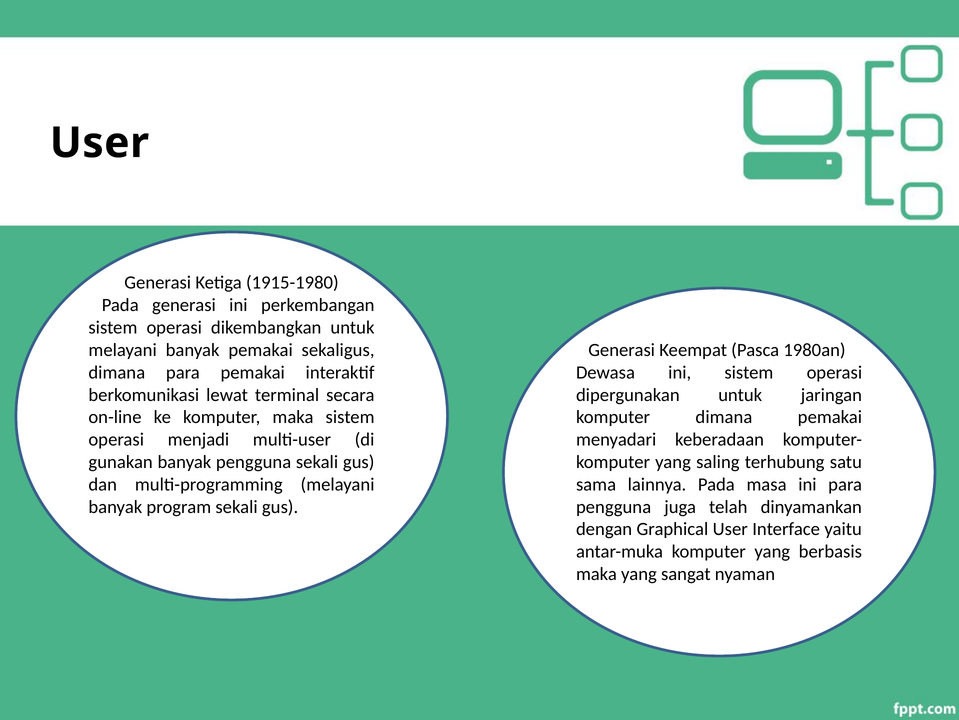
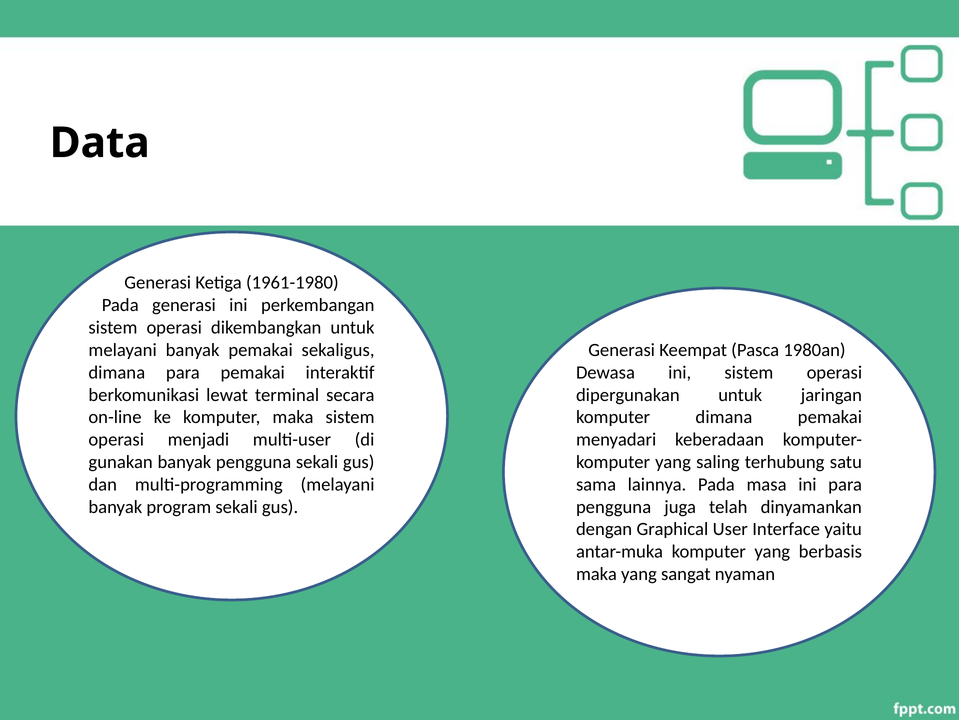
User: User -> Data (100, 143)
1915-1980: 1915-1980 -> 1961-1980 (292, 282)
